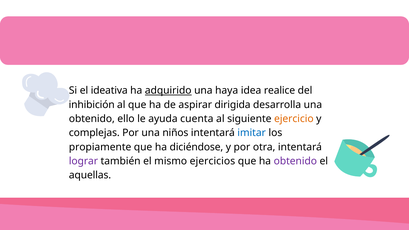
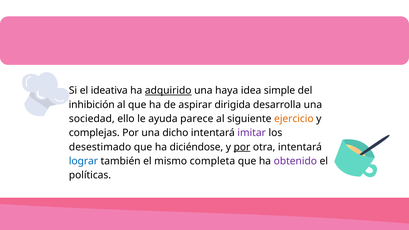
realice: realice -> simple (280, 91)
obtenido: obtenido -> sociedad (92, 119)
cuenta: cuenta -> parece (197, 119)
niños: niños -> dicho (175, 133)
imitar colour: blue -> purple (252, 133)
propiamente: propiamente -> desestimado (100, 147)
por underline: none -> present (242, 147)
lograr colour: purple -> blue (83, 161)
ejercicios: ejercicios -> completa (212, 161)
aquellas: aquellas -> políticas (90, 175)
